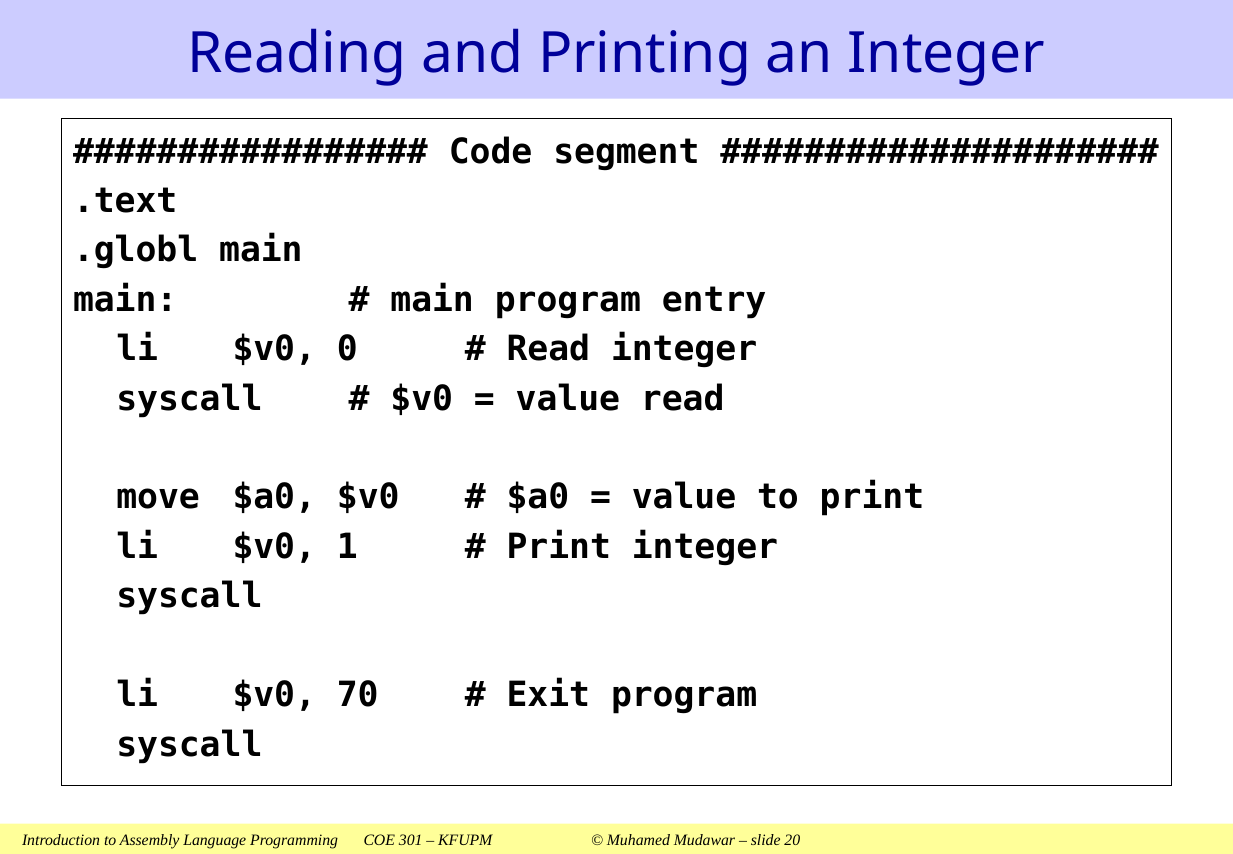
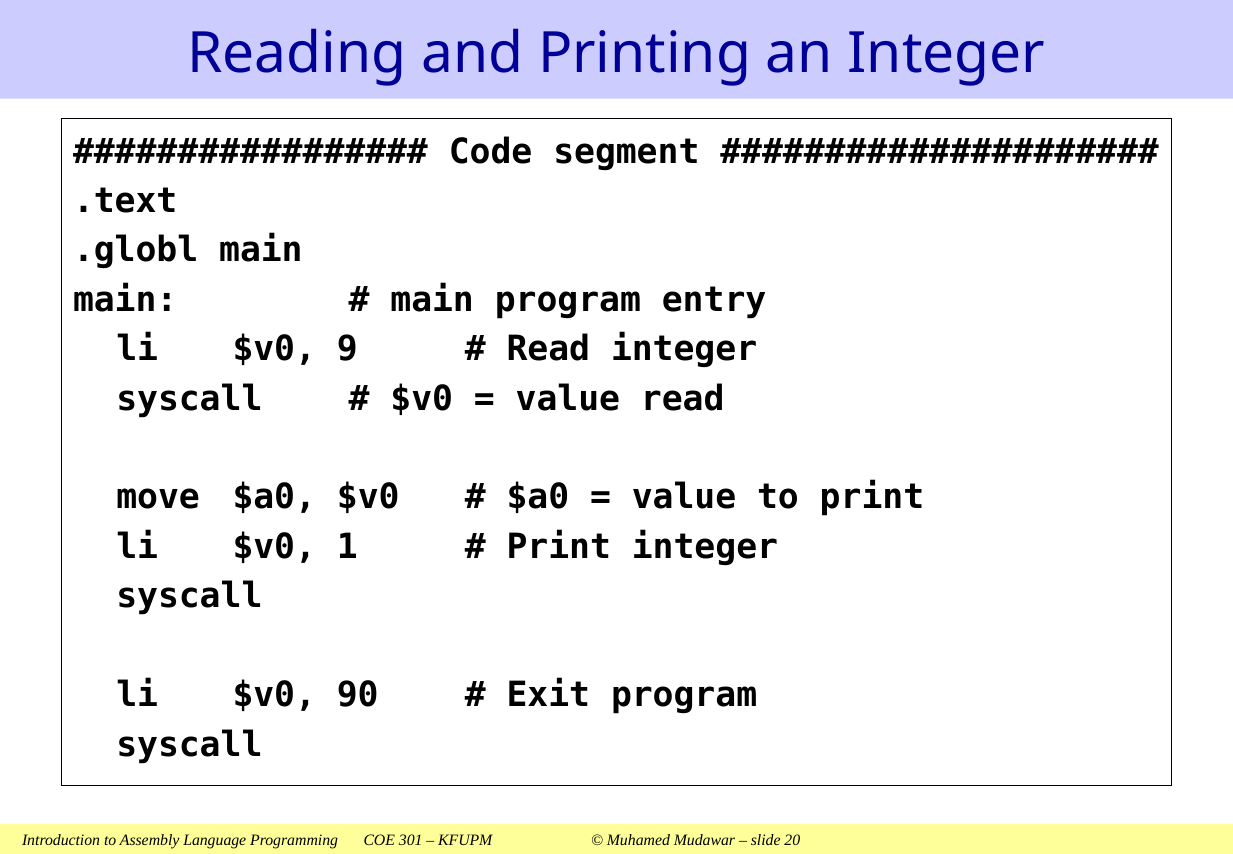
0: 0 -> 9 (347, 349)
70: 70 -> 90 (358, 695)
